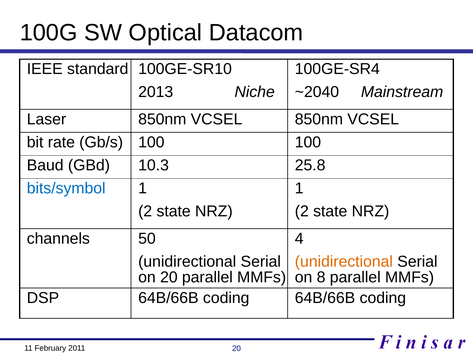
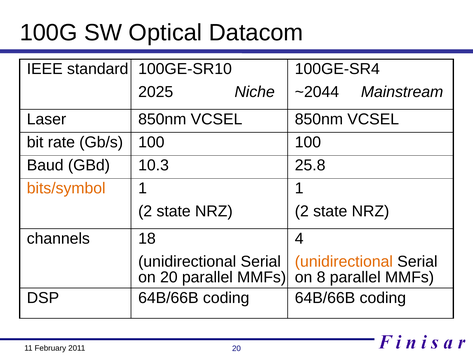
2013: 2013 -> 2025 (156, 92)
~2040: ~2040 -> ~2044 (317, 92)
bits/symbol colour: blue -> orange (66, 188)
50: 50 -> 18 (147, 238)
